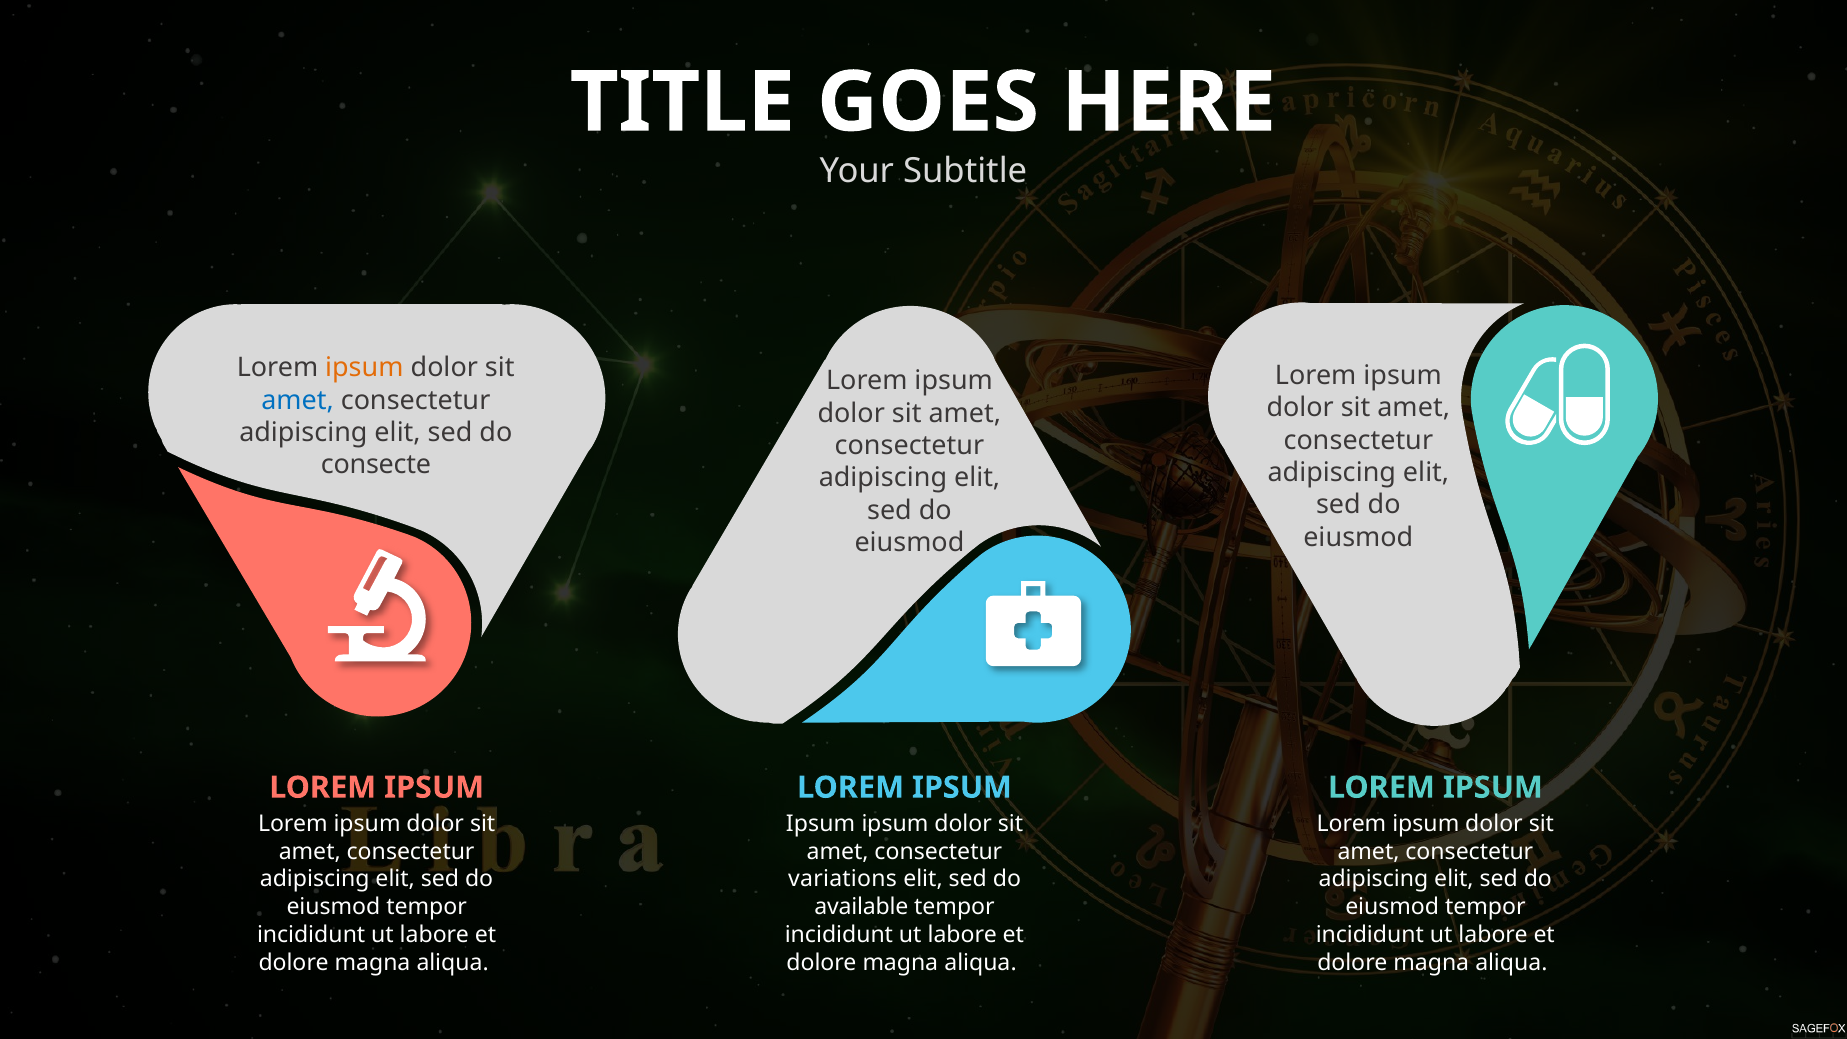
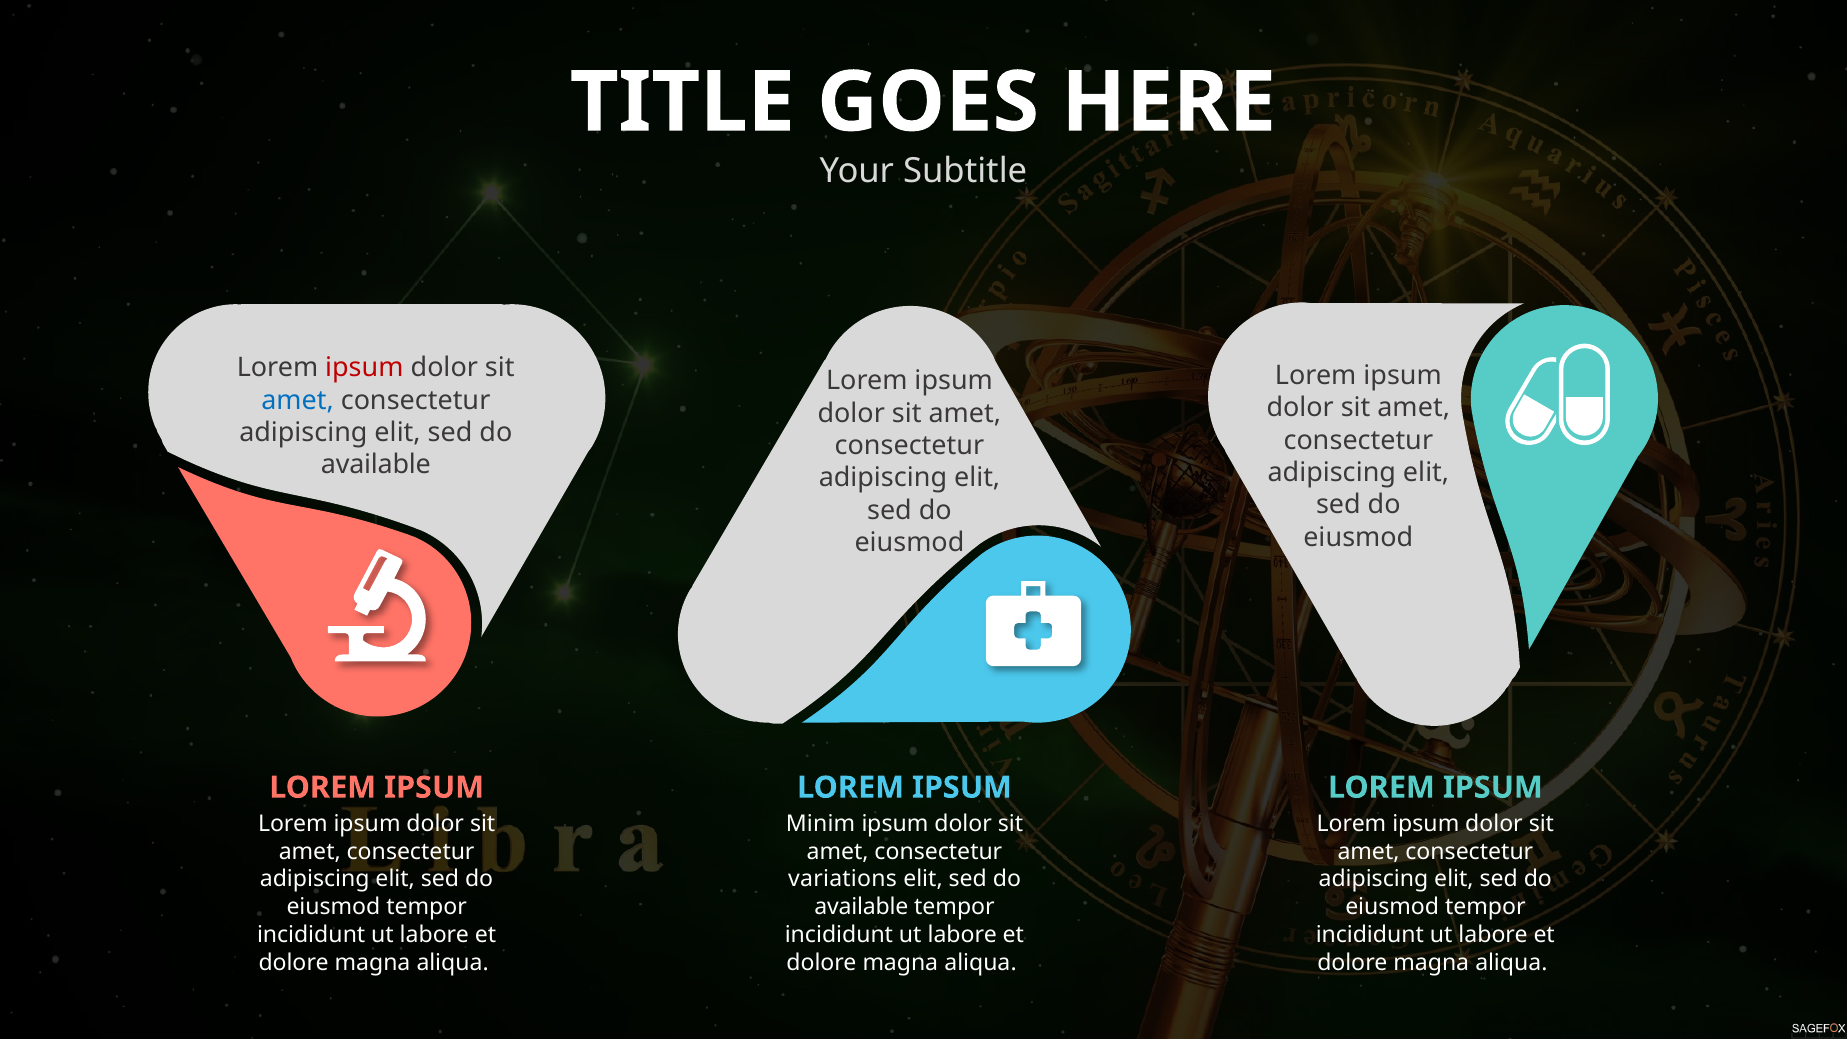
ipsum colour: orange -> red (364, 368)
consecte: consecte -> available (376, 465)
Ipsum: Ipsum -> Minim (821, 824)
